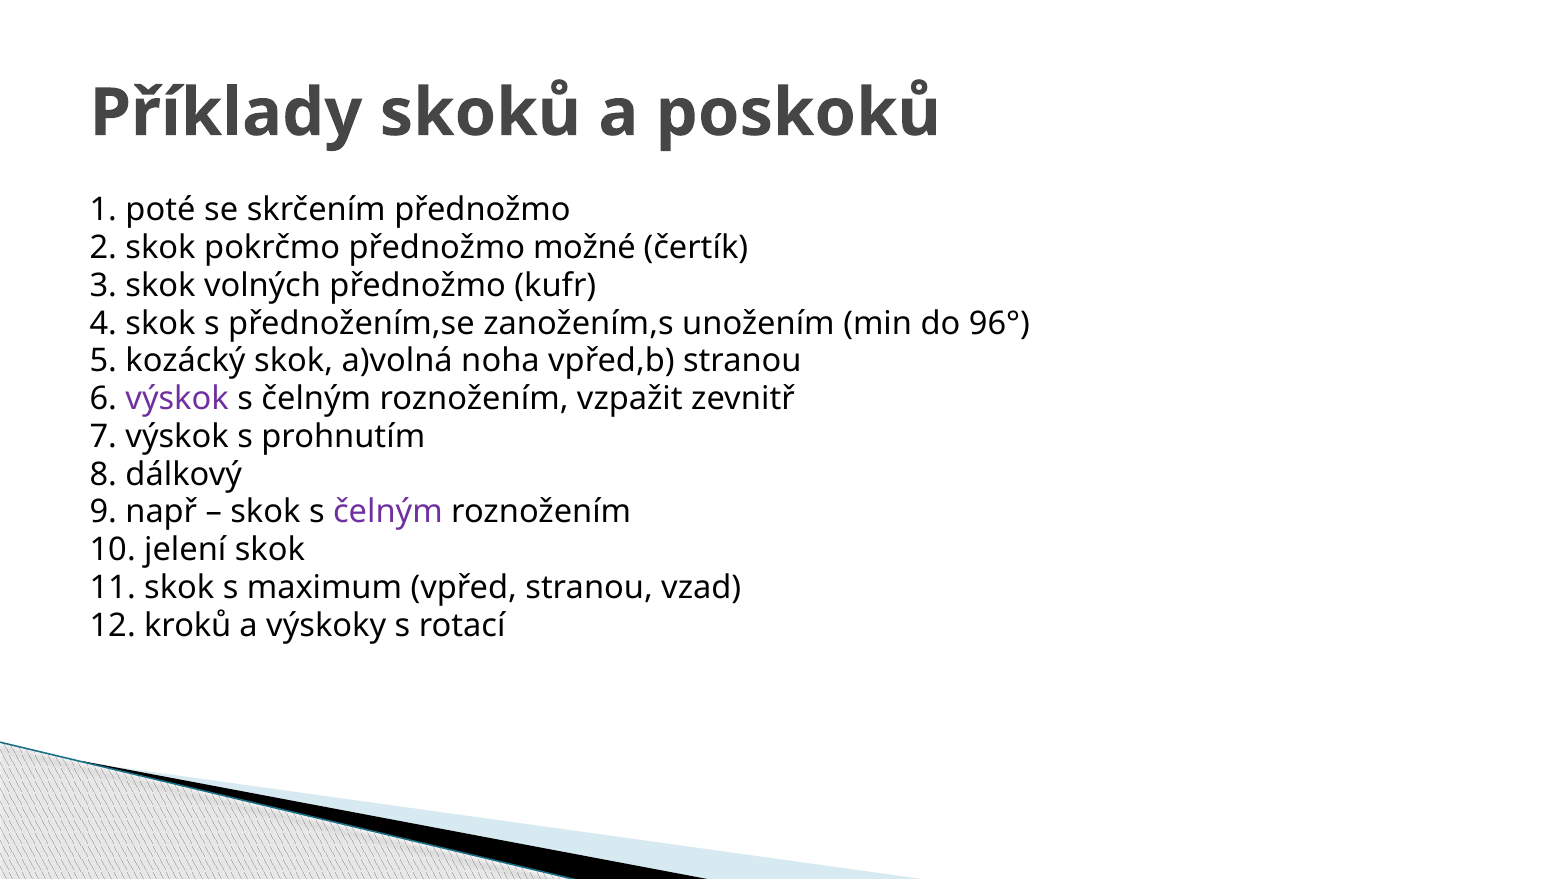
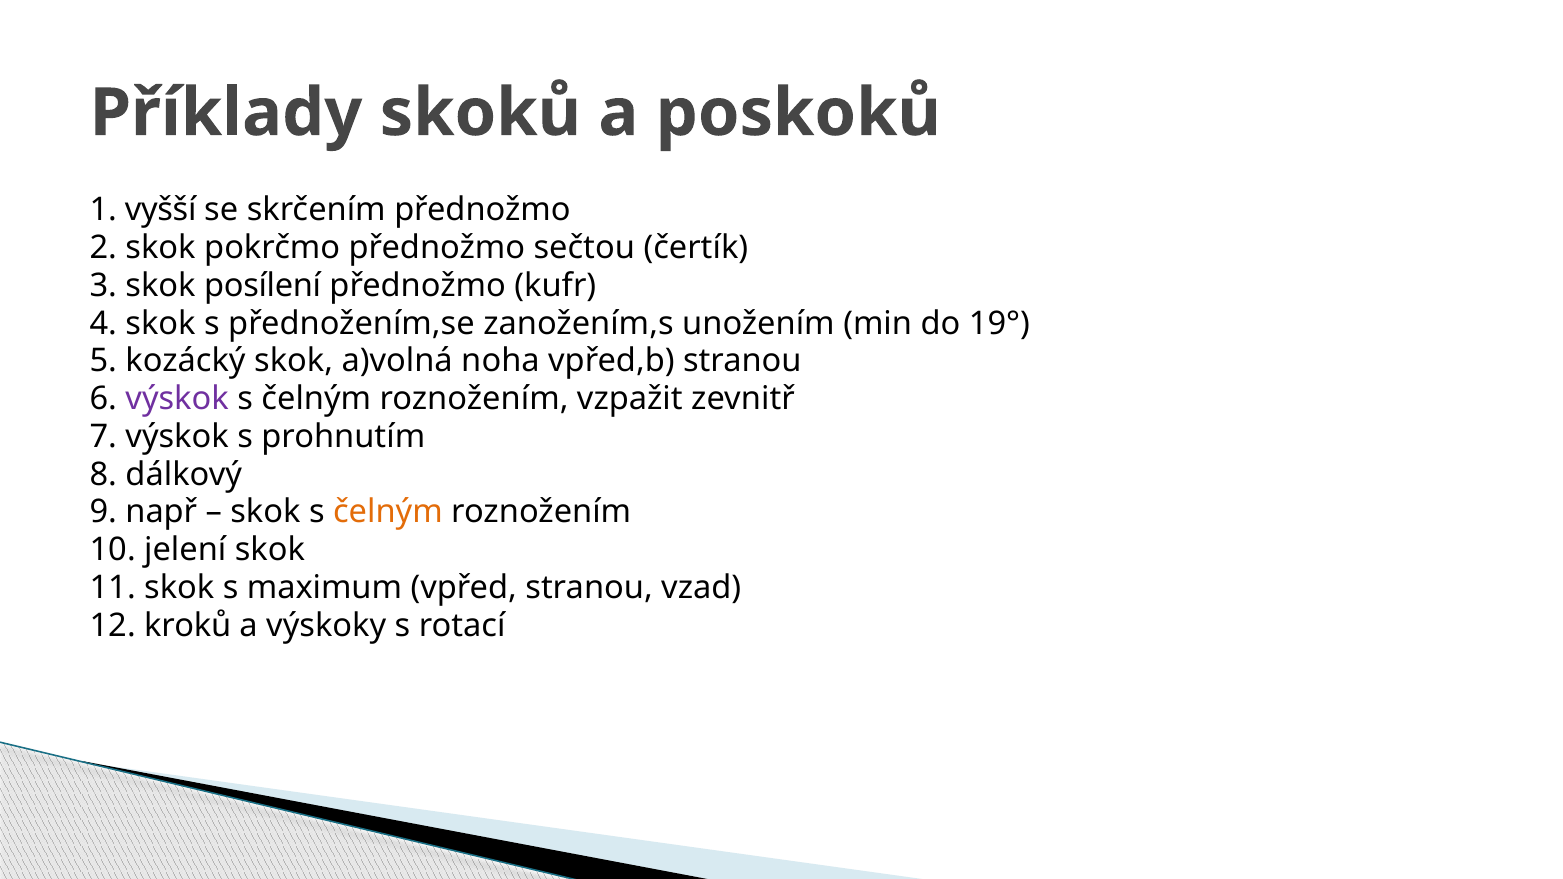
poté: poté -> vyšší (161, 210)
možné: možné -> sečtou (584, 248)
volných: volných -> posílení (263, 286)
96°: 96° -> 19° (999, 323)
čelným colour: purple -> orange (388, 512)
